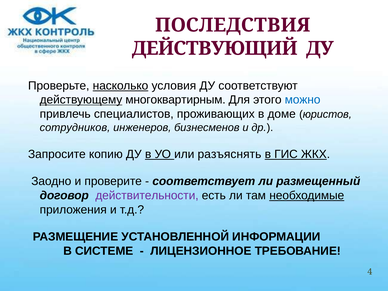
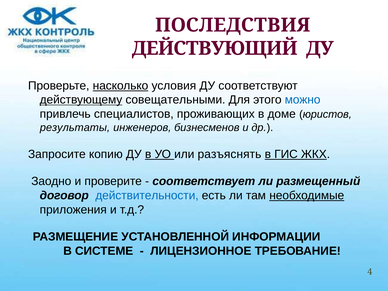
многоквартирным: многоквартирным -> совещательными (175, 100)
сотрудников: сотрудников -> результаты (75, 128)
действительности colour: purple -> blue (147, 195)
